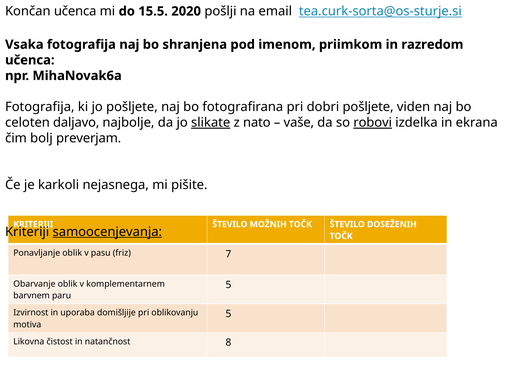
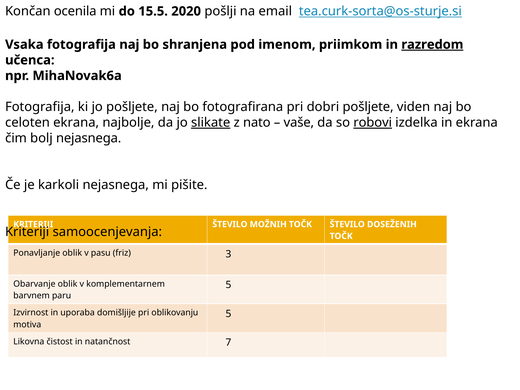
Končan učenca: učenca -> ocenila (75, 11)
razredom underline: none -> present (432, 45)
celoten daljavo: daljavo -> ekrana (76, 123)
bolj preverjam: preverjam -> nejasnega (89, 138)
samoocenjevanja underline: present -> none (107, 232)
7: 7 -> 3 (228, 254)
8: 8 -> 7 (228, 343)
